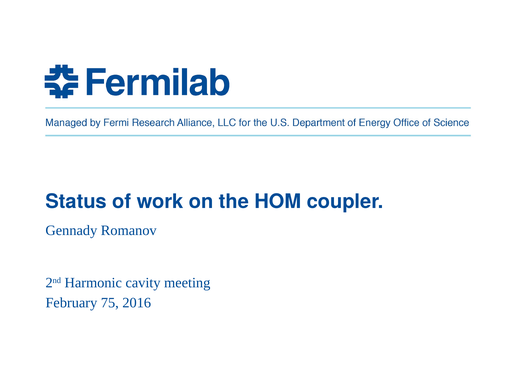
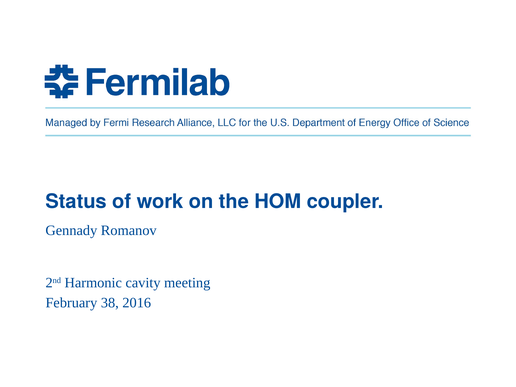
75: 75 -> 38 (110, 303)
